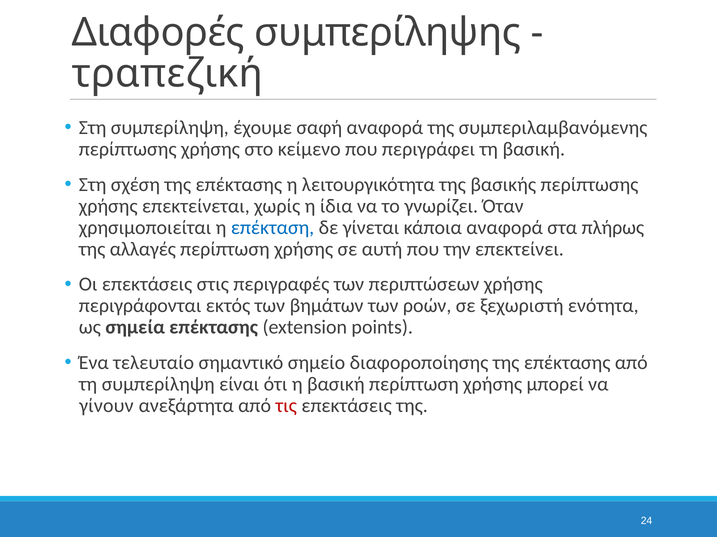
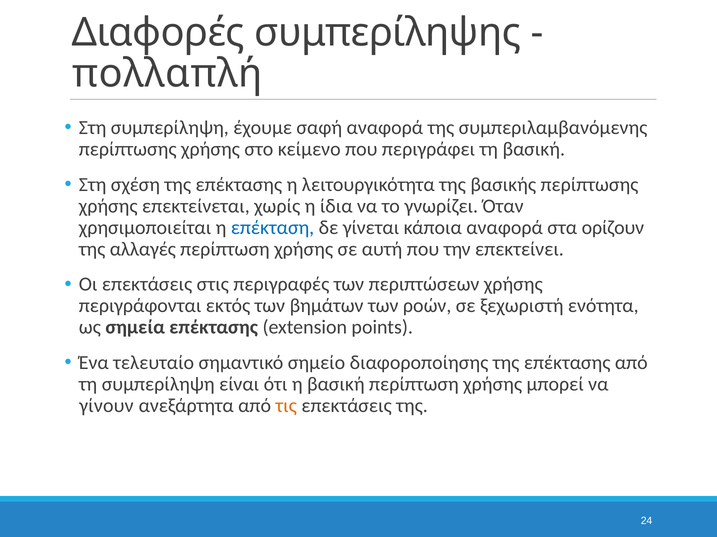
τραπεζική: τραπεζική -> πολλαπλή (167, 74)
πλήρως: πλήρως -> ορίζουν (613, 228)
τις colour: red -> orange (286, 406)
